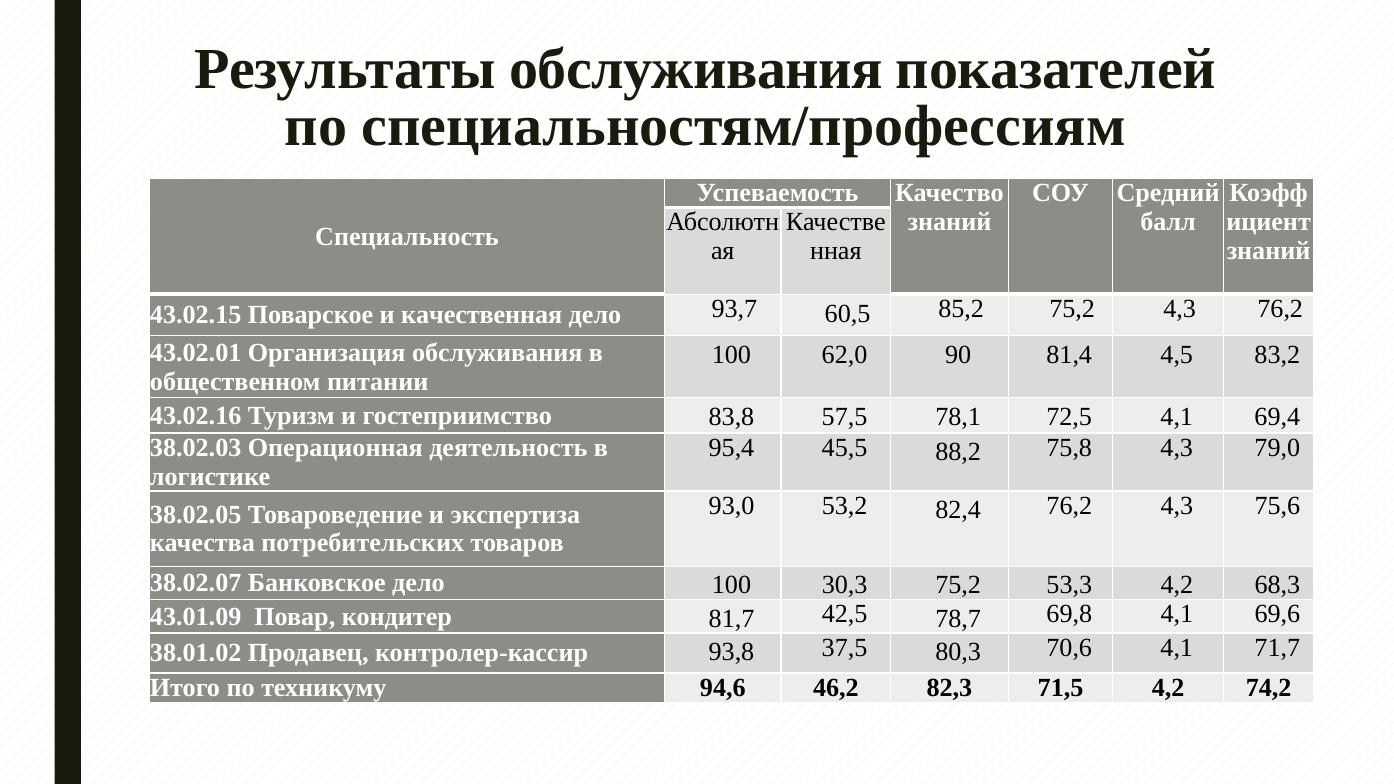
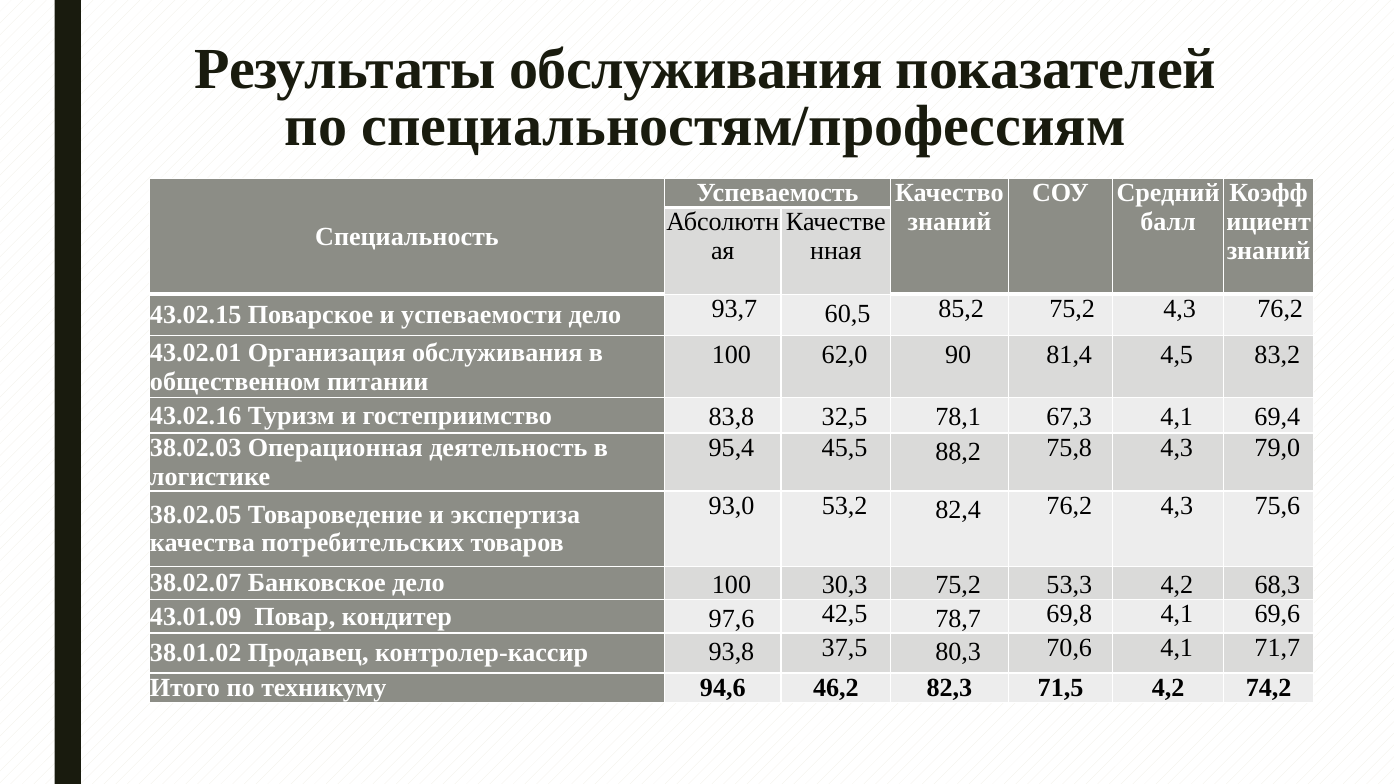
качественная: качественная -> успеваемости (482, 315)
57,5: 57,5 -> 32,5 (845, 417)
72,5: 72,5 -> 67,3 (1069, 417)
81,7: 81,7 -> 97,6 (732, 619)
